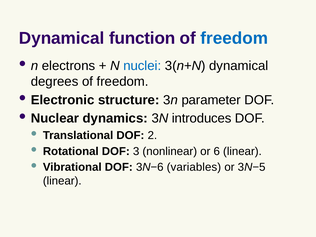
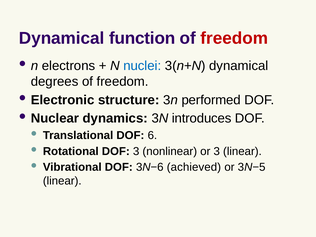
freedom colour: blue -> red (234, 38)
parameter: parameter -> performed (211, 100)
2: 2 -> 6 (152, 135)
or 6: 6 -> 3 (217, 151)
variables: variables -> achieved (194, 167)
